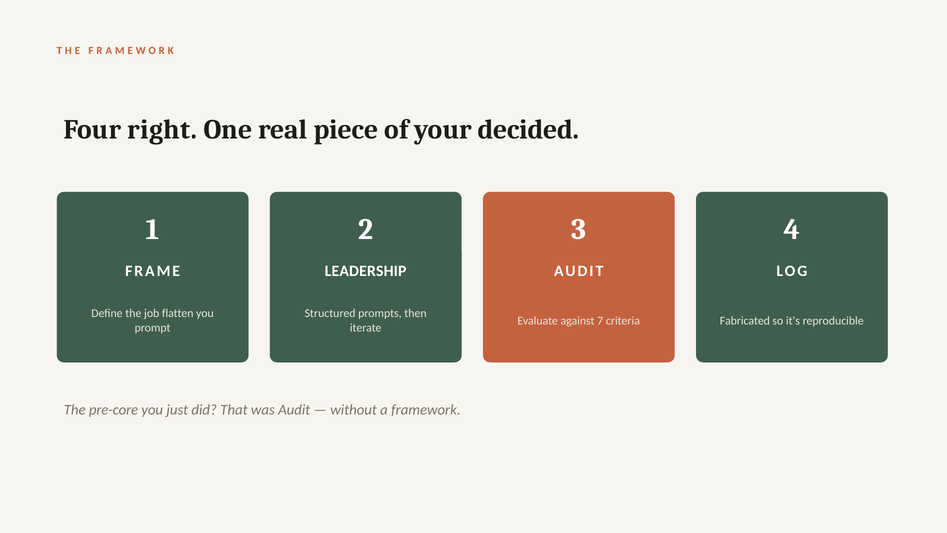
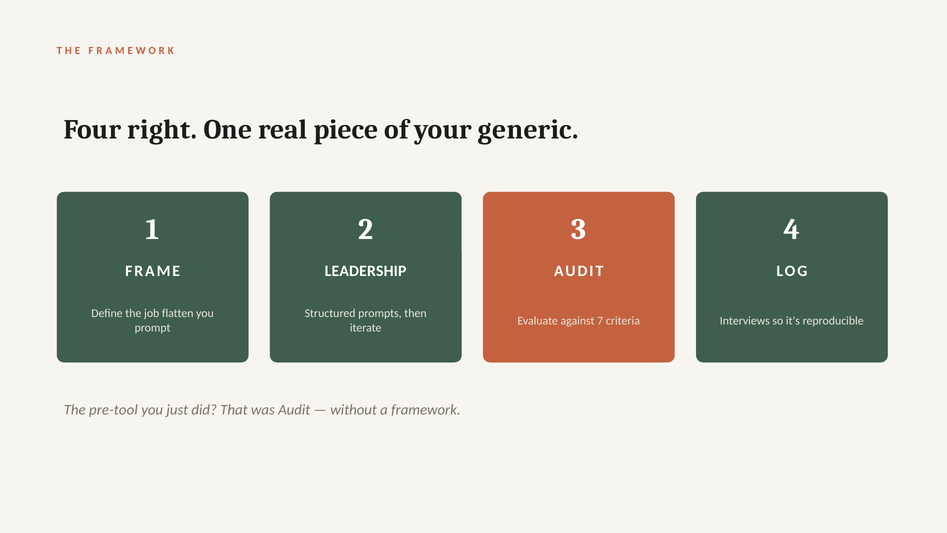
decided: decided -> generic (528, 130)
Fabricated: Fabricated -> Interviews (745, 320)
pre-core: pre-core -> pre-tool (113, 409)
